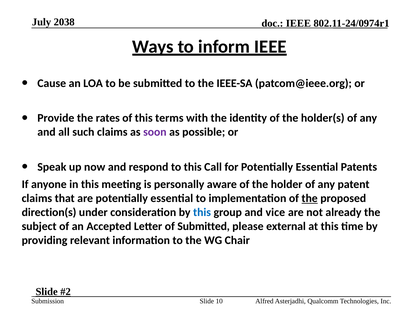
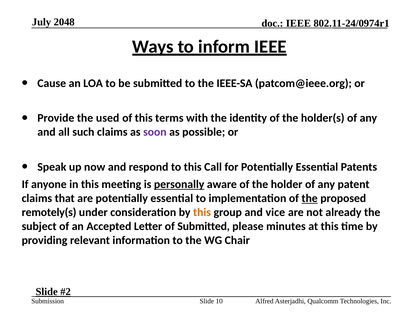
2038: 2038 -> 2048 (64, 22)
rates: rates -> used (108, 118)
personally underline: none -> present (179, 185)
direction(s: direction(s -> remotely(s (49, 213)
this colour: blue -> orange (202, 213)
external: external -> minutes (286, 227)
